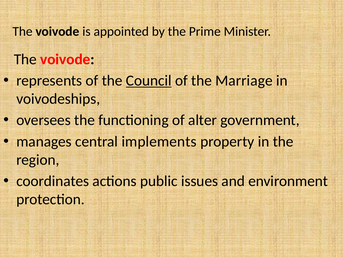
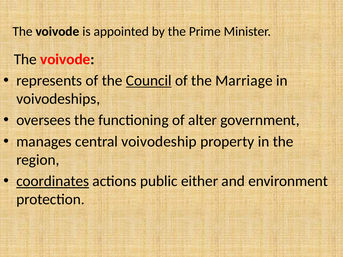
implements: implements -> voivodeship (159, 142)
coordinates underline: none -> present (53, 181)
issues: issues -> either (200, 181)
